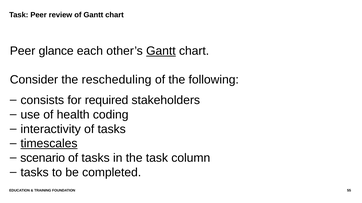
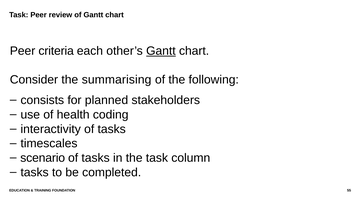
glance: glance -> criteria (56, 51)
rescheduling: rescheduling -> summarising (117, 80)
required: required -> planned (107, 100)
timescales underline: present -> none (49, 144)
